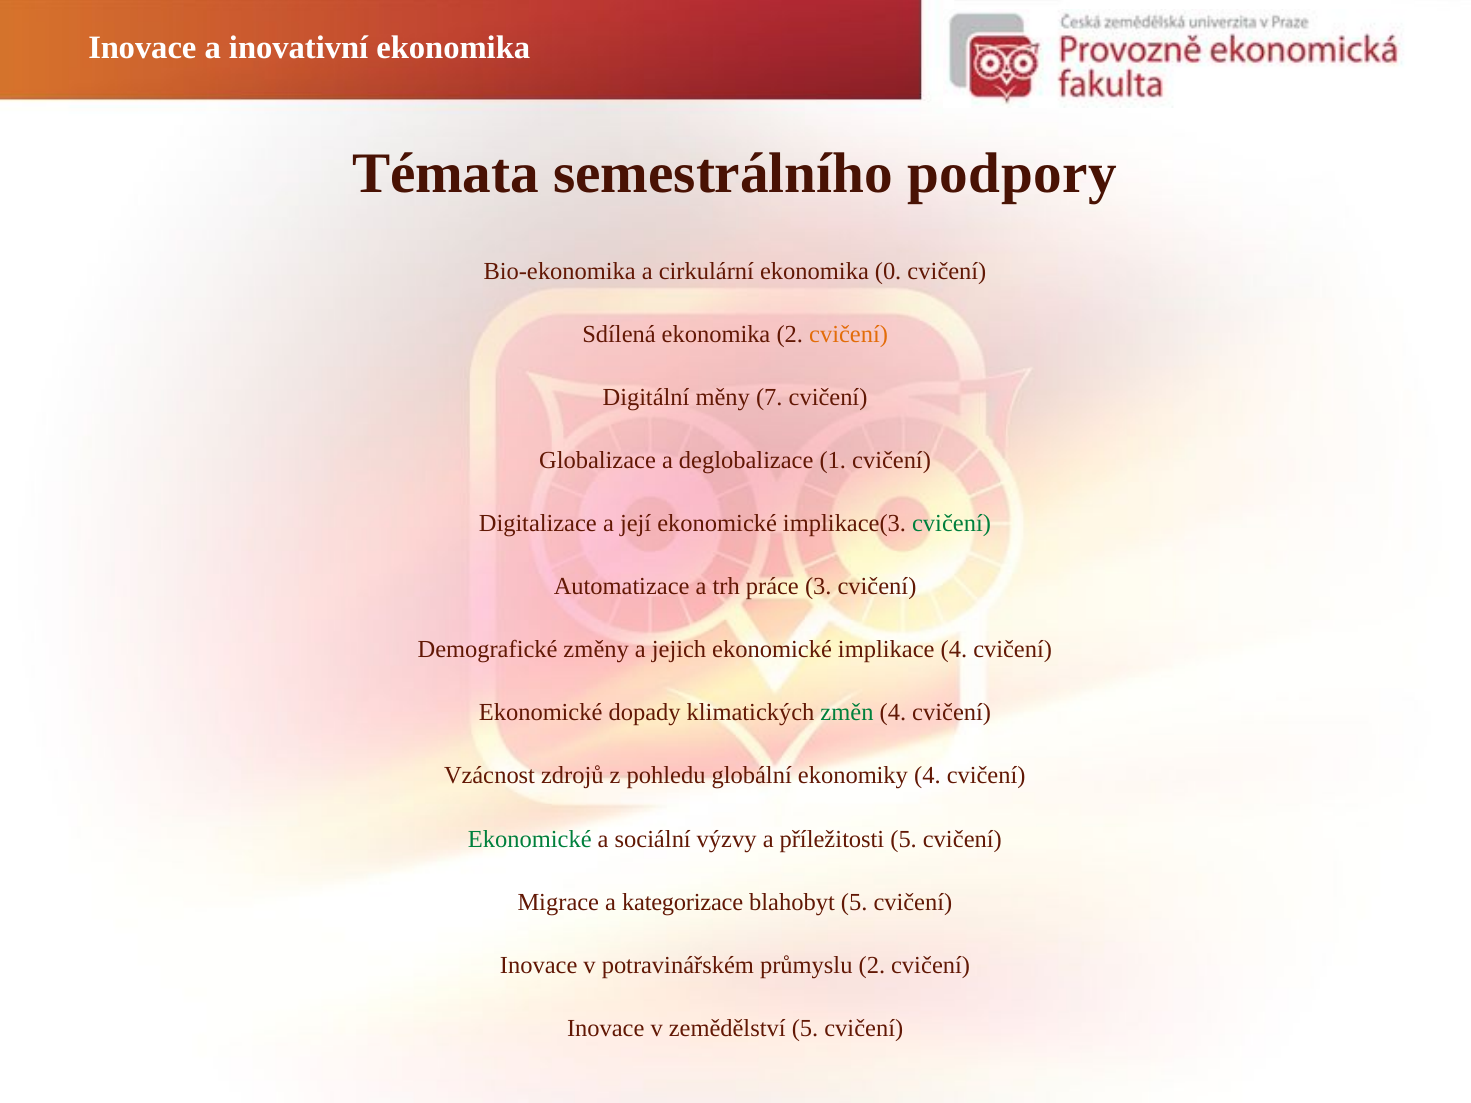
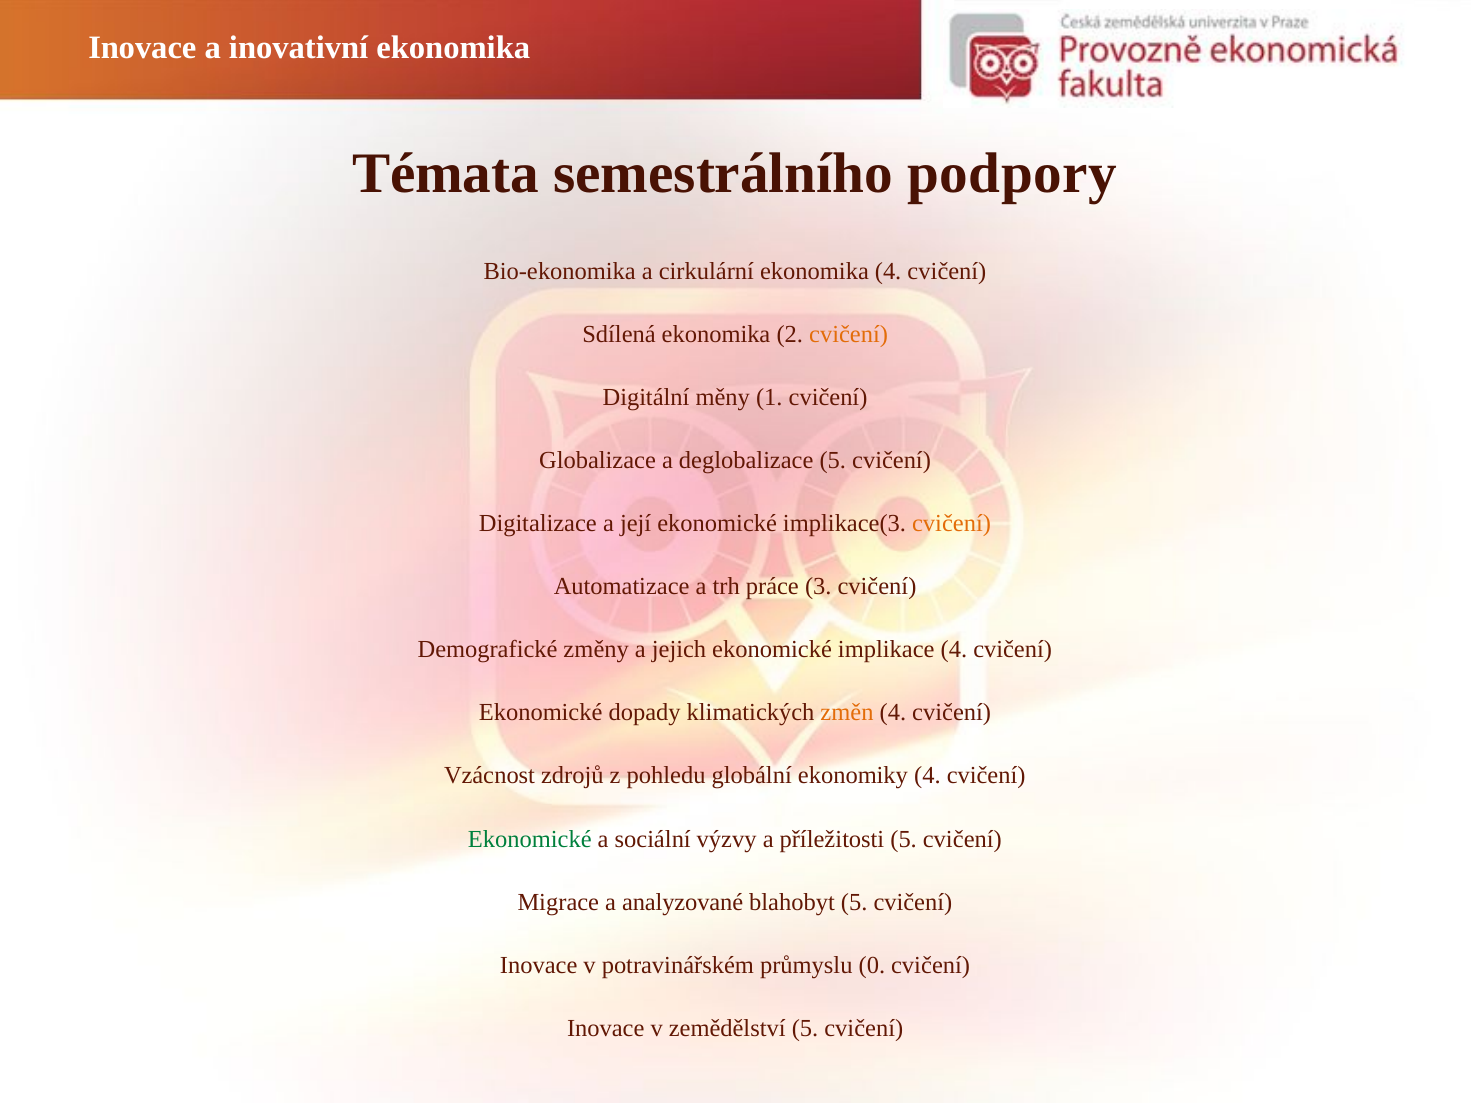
ekonomika 0: 0 -> 4 (888, 272)
7: 7 -> 1 (769, 398)
deglobalizace 1: 1 -> 5 (833, 461)
cvičení colour: green -> orange (952, 524)
změn colour: green -> orange (847, 713)
kategorizace: kategorizace -> analyzované (683, 902)
průmyslu 2: 2 -> 0 (872, 965)
